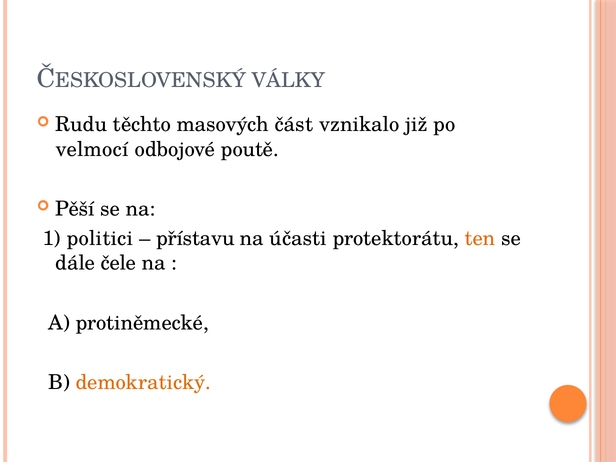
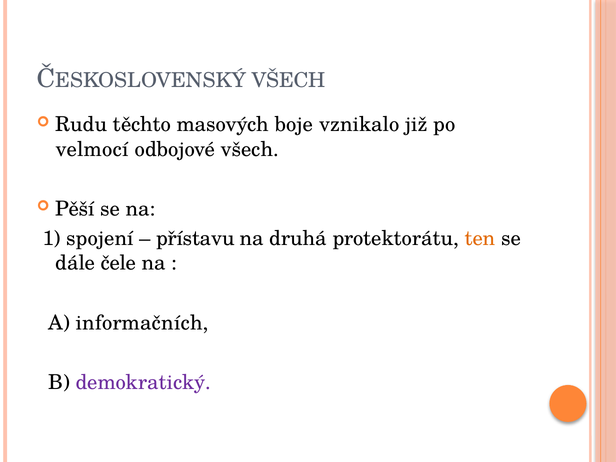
VÁLKY: VÁLKY -> VŠECH (289, 81)
část: část -> boje (294, 125)
odbojové poutě: poutě -> všech (250, 149)
politici: politici -> spojení (100, 239)
účasti: účasti -> druhá (298, 239)
protiněmecké: protiněmecké -> informačních (142, 323)
demokratický colour: orange -> purple (143, 382)
